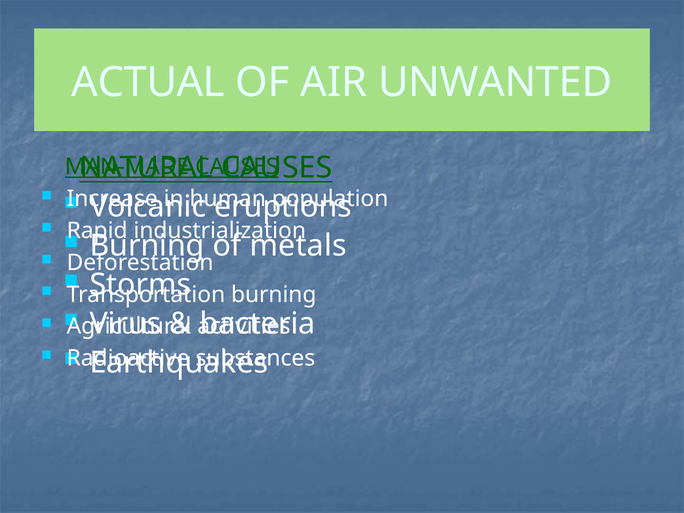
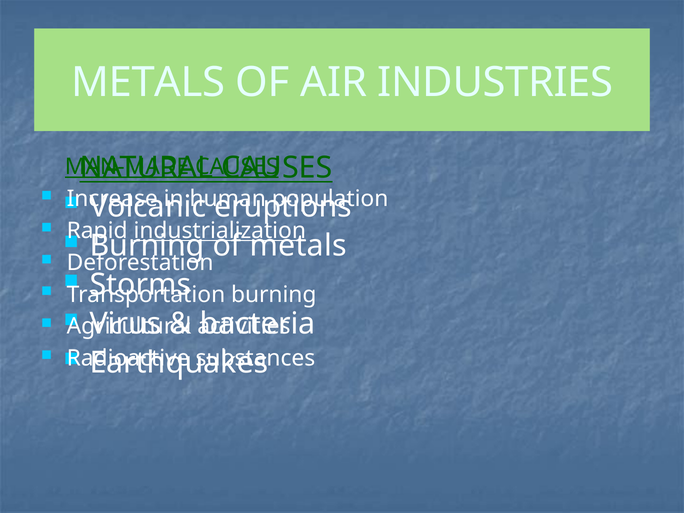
ACTUAL: ACTUAL -> METALS (148, 83)
UNWANTED: UNWANTED -> INDUSTRIES (495, 83)
industrialization underline: none -> present (220, 231)
